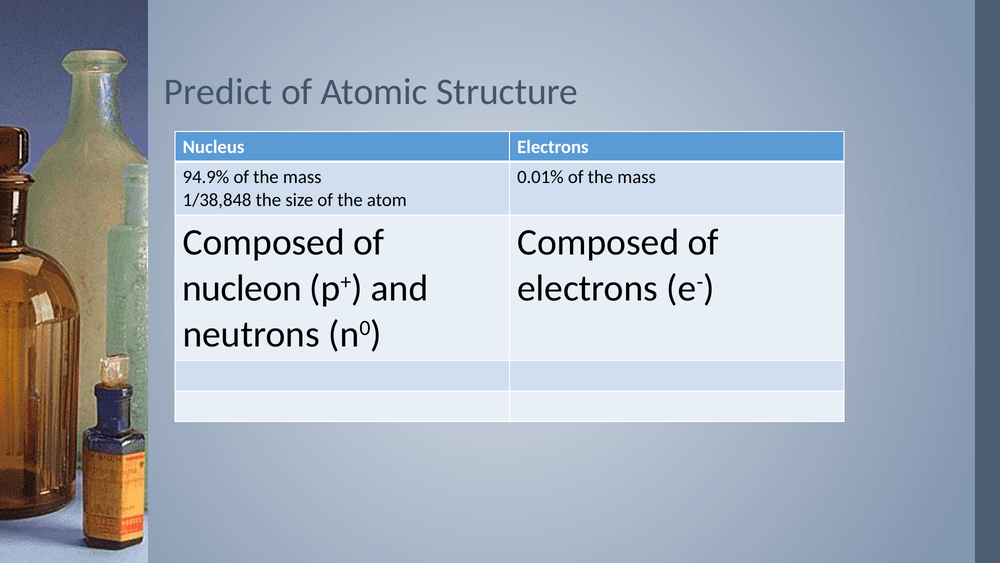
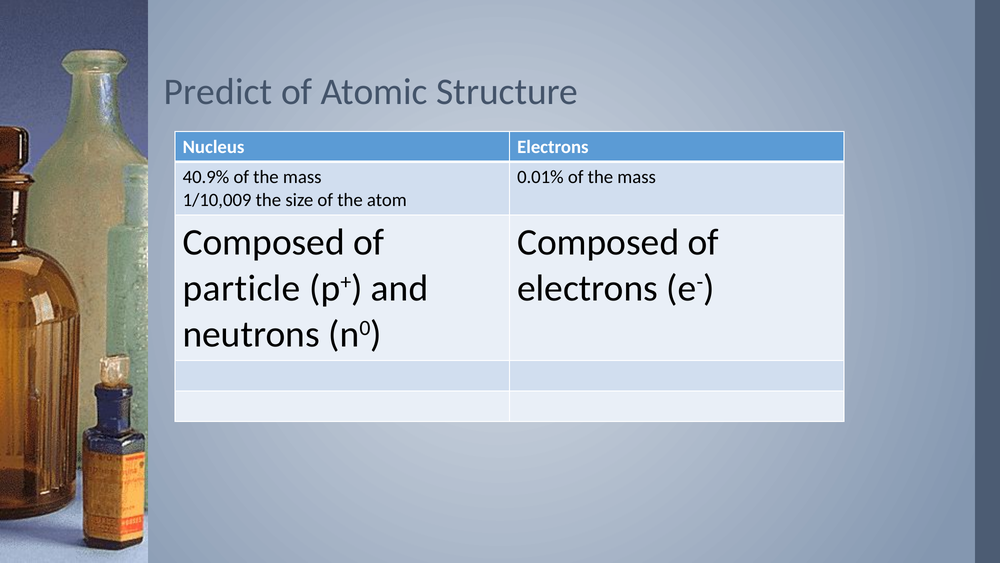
94.9%: 94.9% -> 40.9% (206, 177)
1/38,848: 1/38,848 -> 1/10,009 (217, 200)
nucleon: nucleon -> particle (242, 288)
